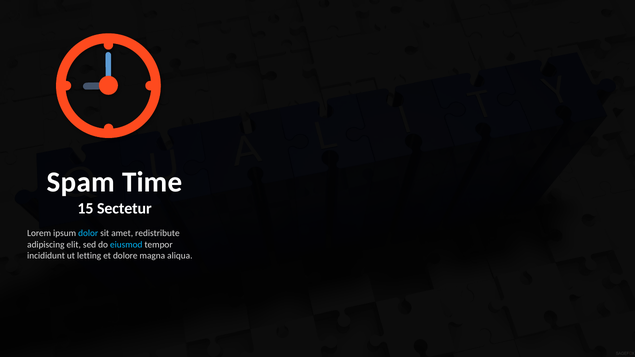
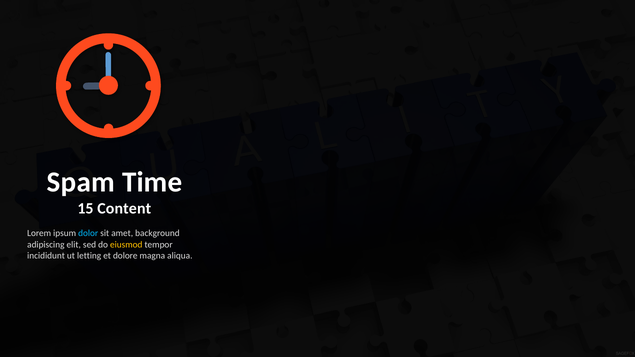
Sectetur: Sectetur -> Content (124, 208)
redistribute: redistribute -> background (157, 234)
eiusmod colour: light blue -> yellow (126, 245)
